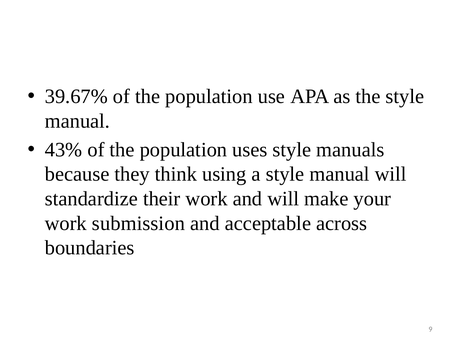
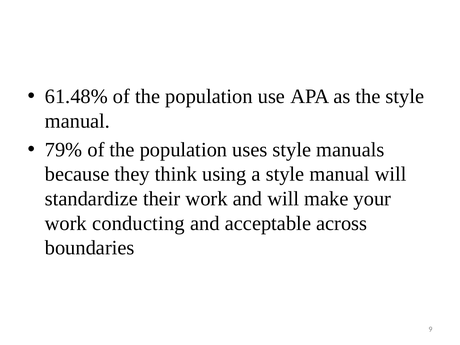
39.67%: 39.67% -> 61.48% (76, 96)
43%: 43% -> 79% (64, 150)
submission: submission -> conducting (138, 223)
